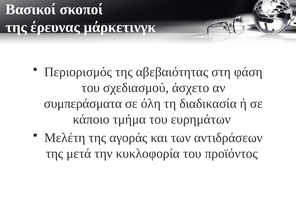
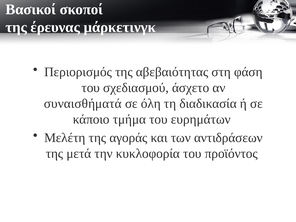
συμπεράσματα: συμπεράσματα -> συναισθήματά (83, 104)
